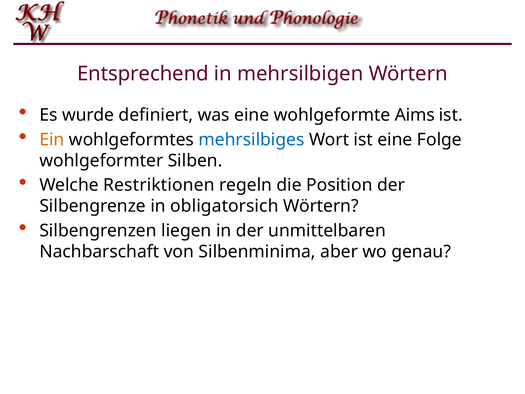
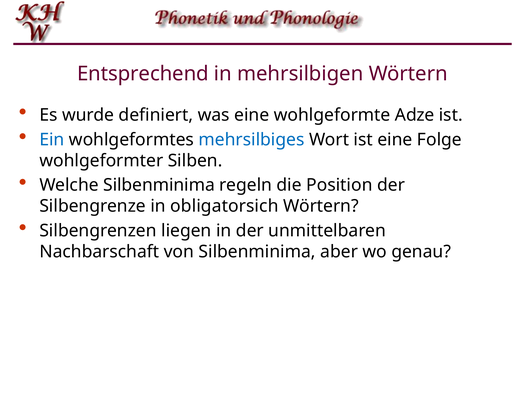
Aims: Aims -> Adze (415, 115)
Ein colour: orange -> blue (52, 139)
Welche Restriktionen: Restriktionen -> Silbenminima (159, 185)
